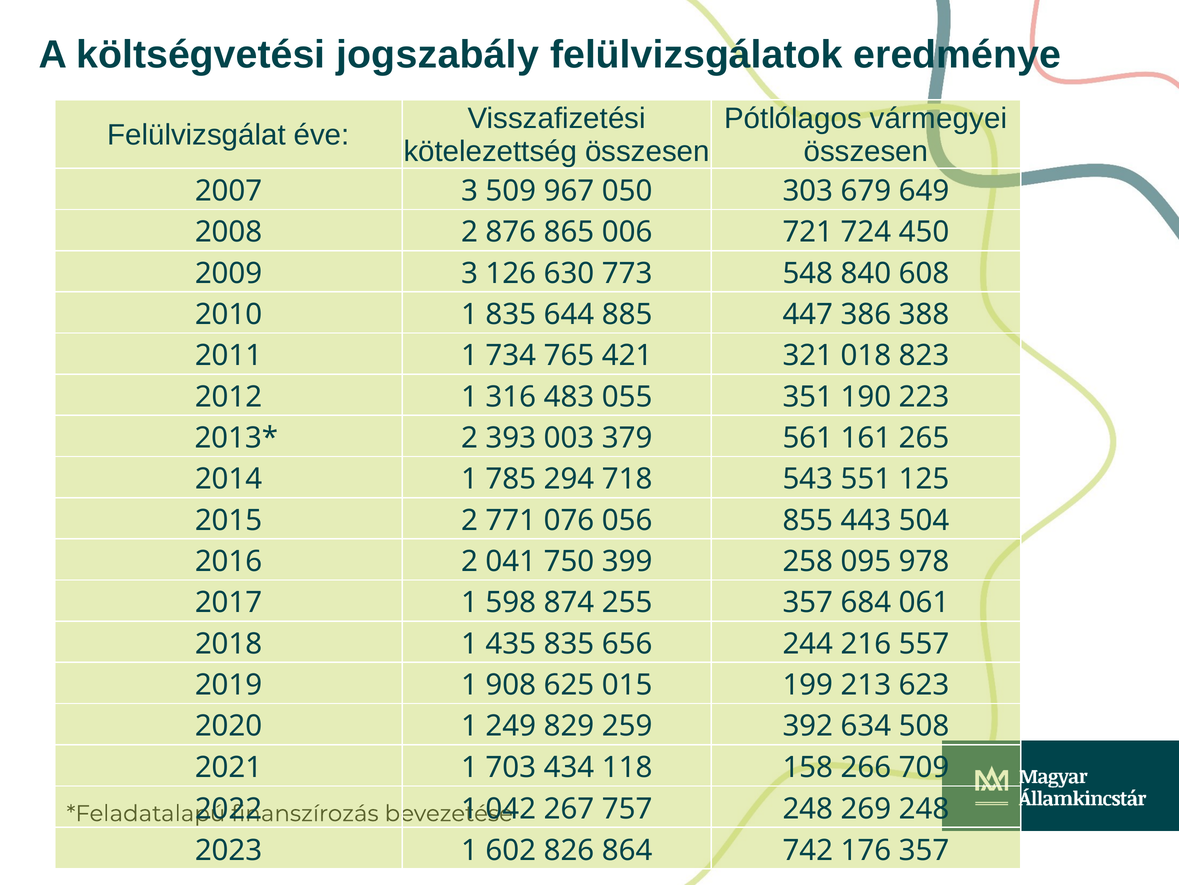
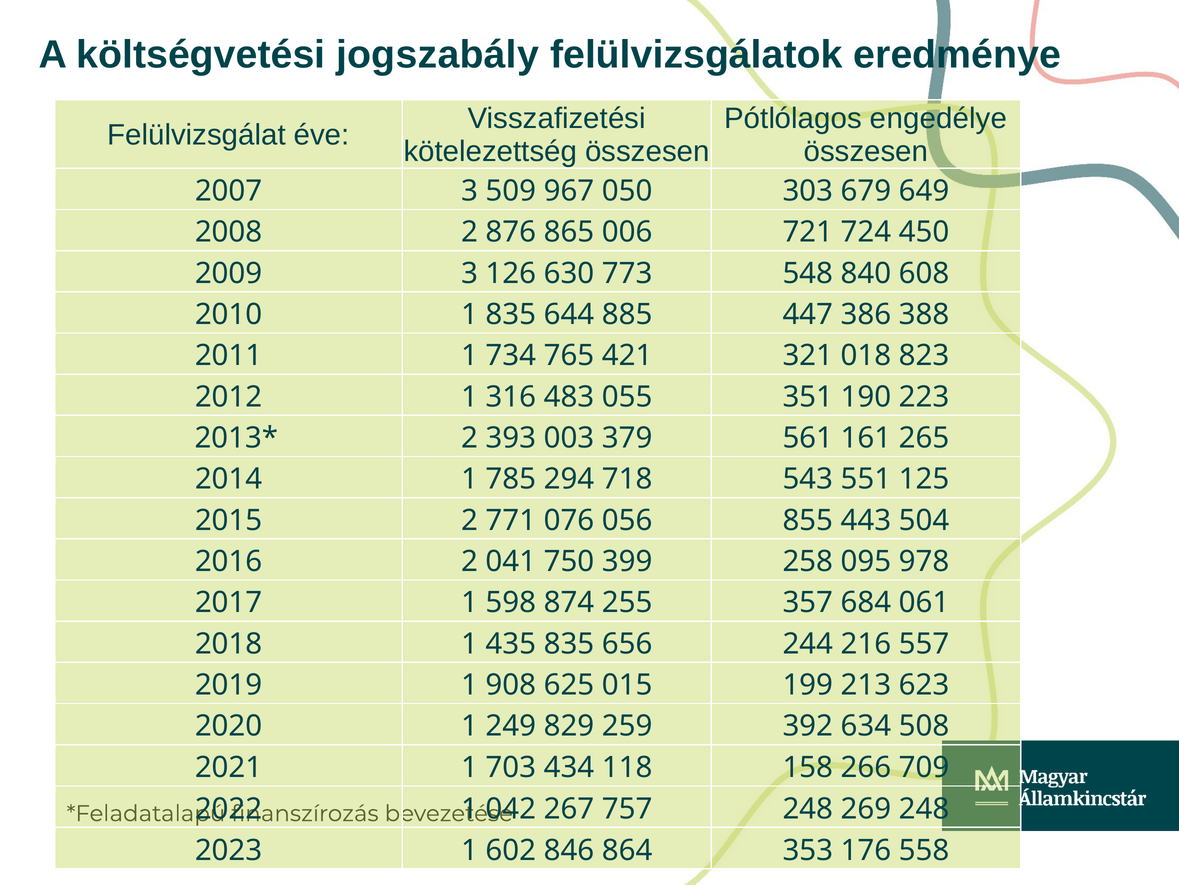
vármegyei: vármegyei -> engedélye (939, 118)
826: 826 -> 846 (569, 850)
742: 742 -> 353 (808, 850)
176 357: 357 -> 558 (924, 850)
